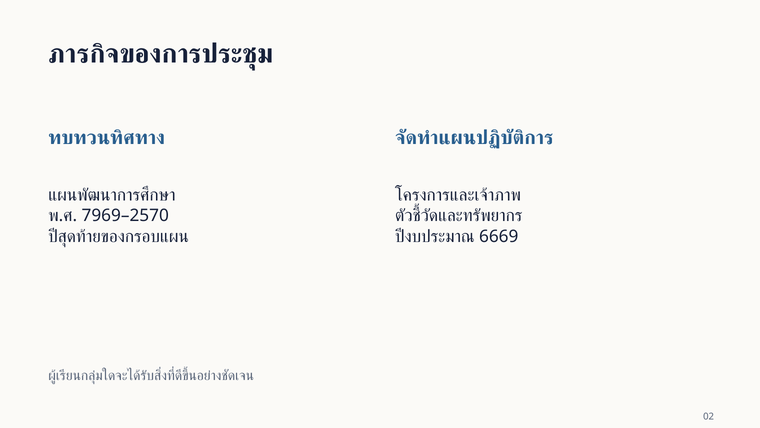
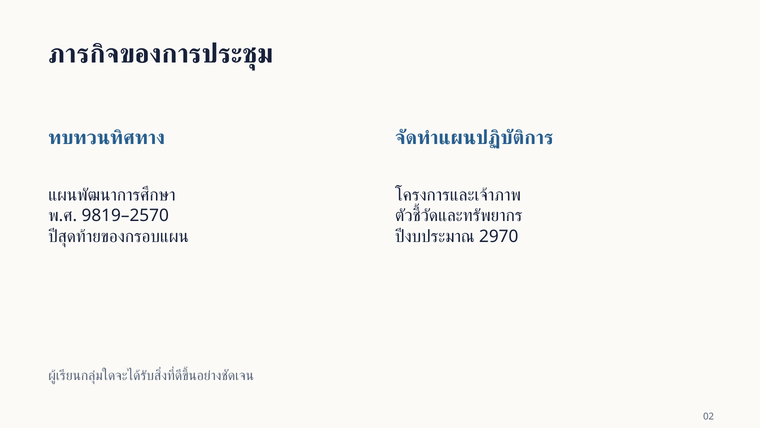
7969–2570: 7969–2570 -> 9819–2570 (125, 215)
6669: 6669 -> 2970 (499, 236)
